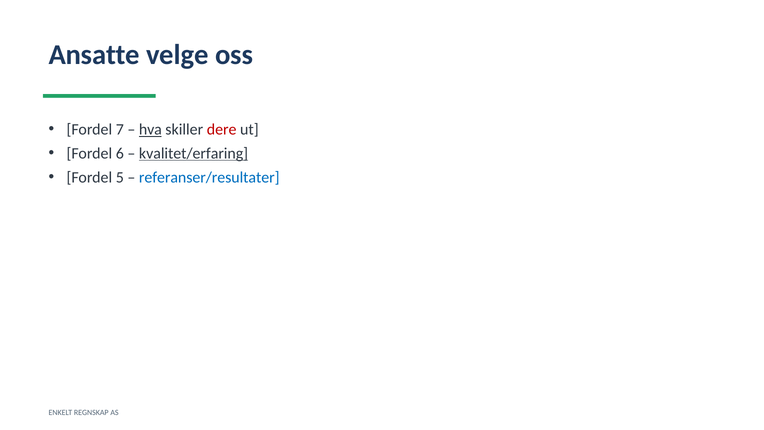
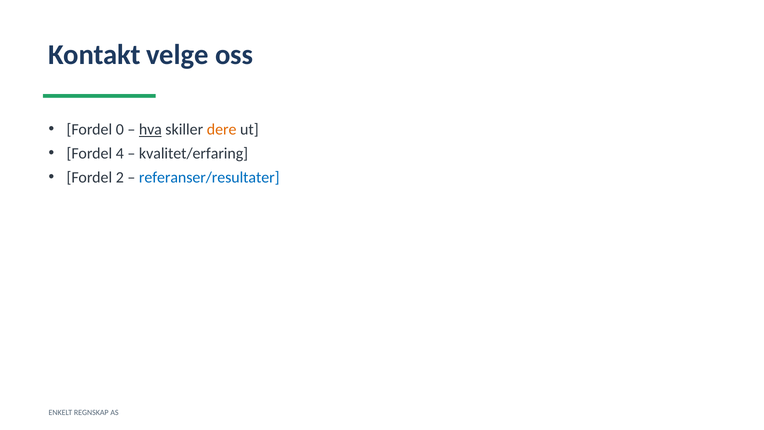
Ansatte: Ansatte -> Kontakt (94, 55)
7: 7 -> 0 (120, 129)
dere colour: red -> orange (222, 129)
6: 6 -> 4 (120, 153)
kvalitet/erfaring underline: present -> none (194, 153)
5: 5 -> 2 (120, 177)
